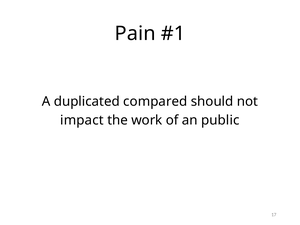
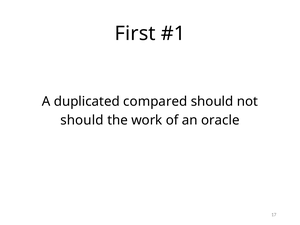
Pain: Pain -> First (135, 34)
impact: impact -> should (82, 120)
public: public -> oracle (220, 120)
